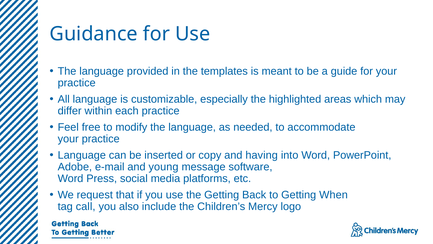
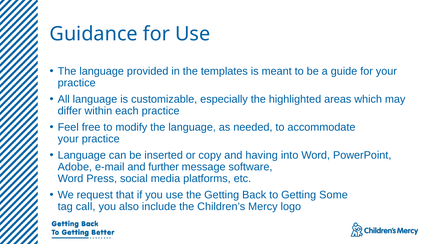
young: young -> further (164, 167)
When: When -> Some (334, 194)
